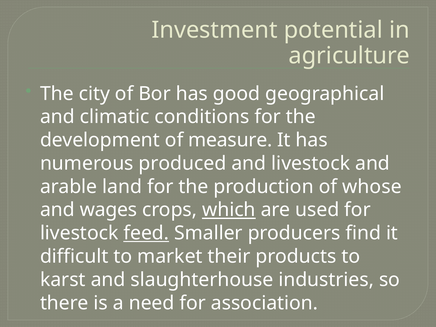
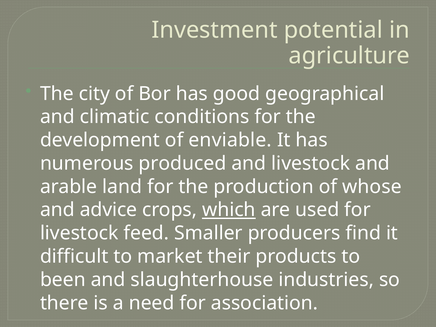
measure: measure -> enviable (230, 140)
wages: wages -> advice (108, 210)
feed underline: present -> none (146, 233)
karst: karst -> been (63, 280)
